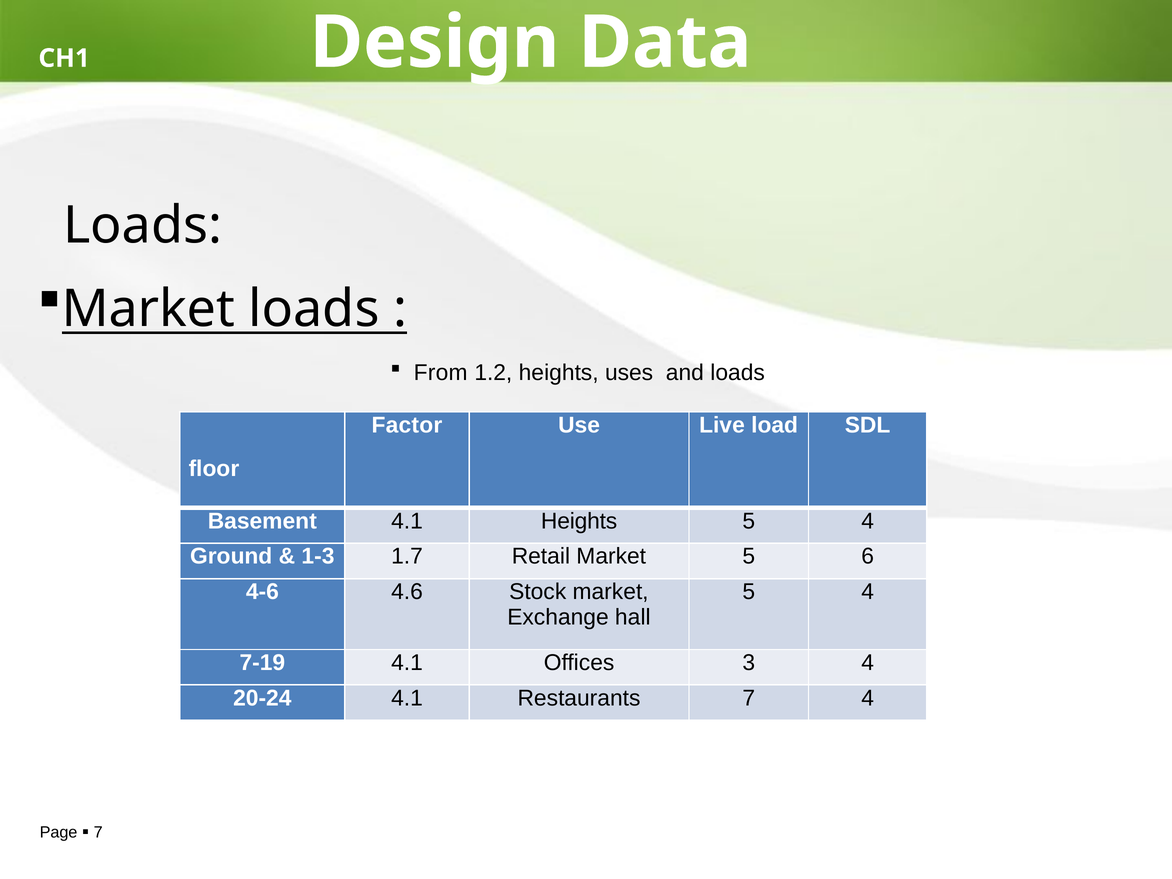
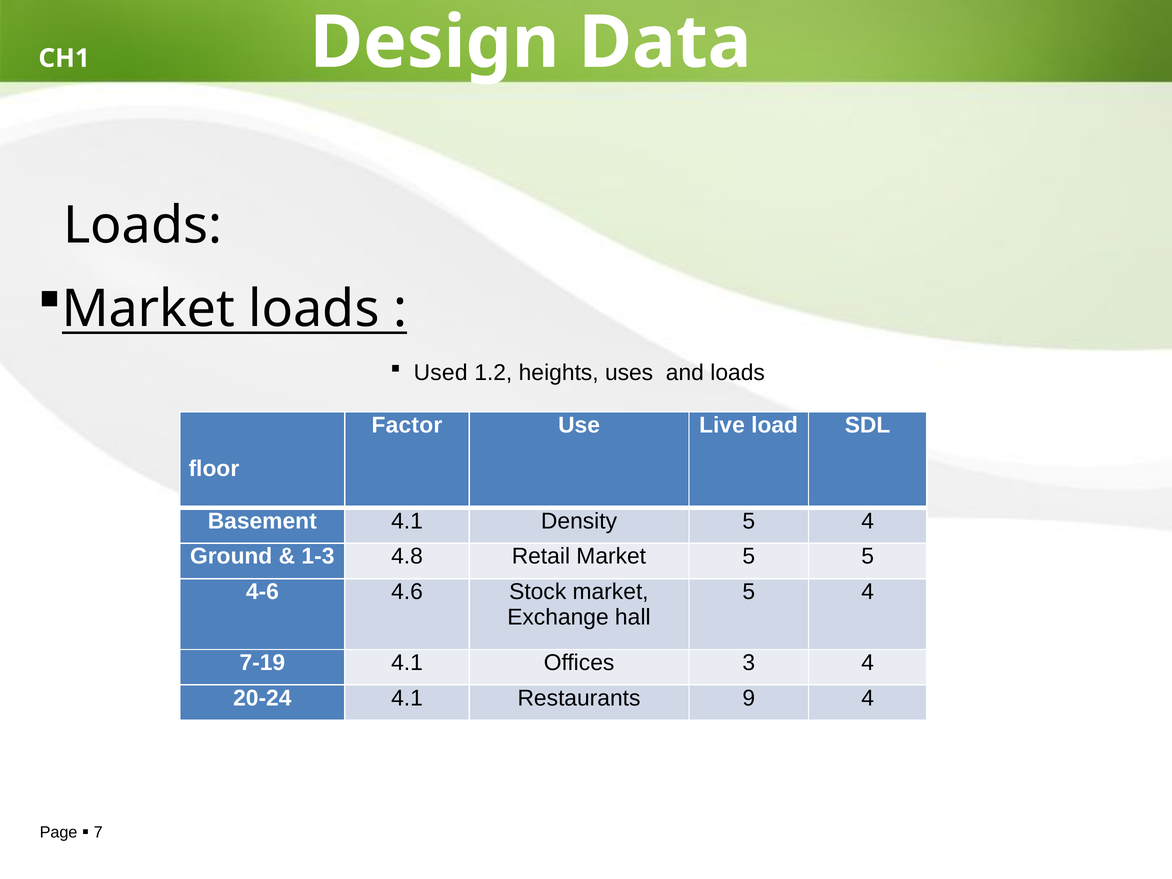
From: From -> Used (441, 373)
4.1 Heights: Heights -> Density (579, 521)
1.7: 1.7 -> 4.8 (407, 556)
5 6: 6 -> 5 (868, 556)
Restaurants 7: 7 -> 9 (749, 698)
